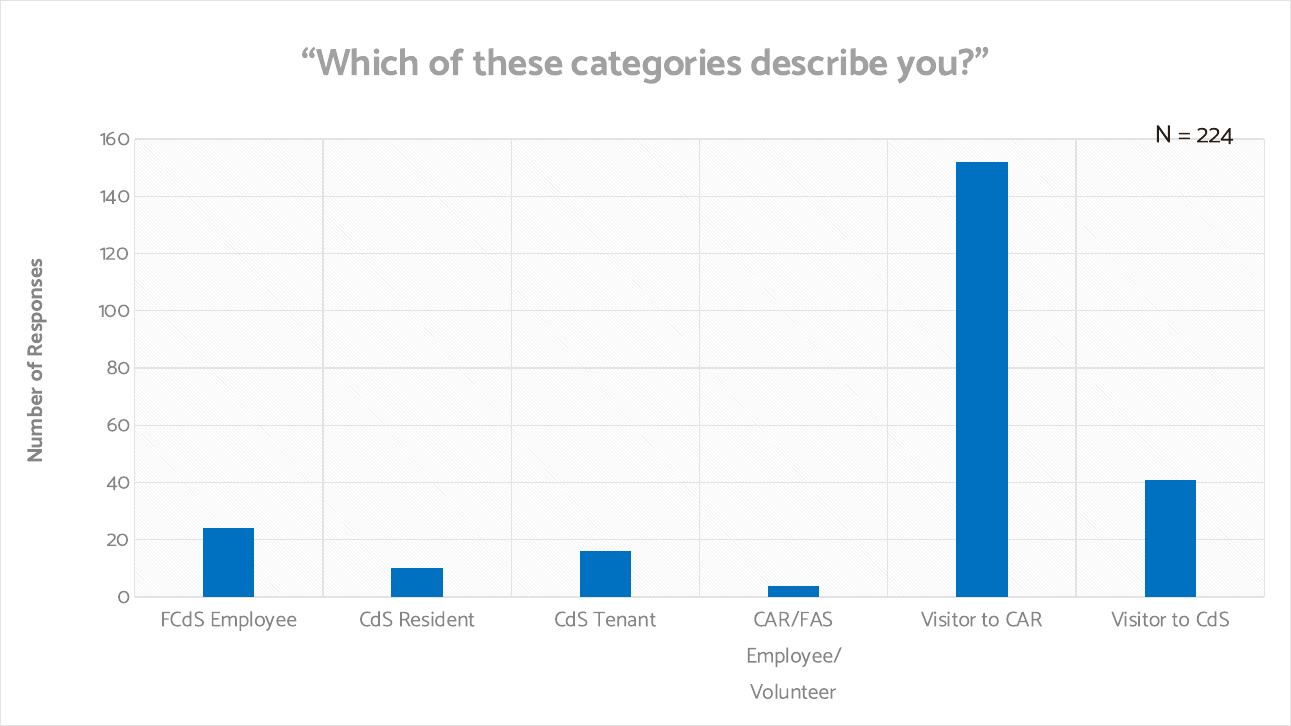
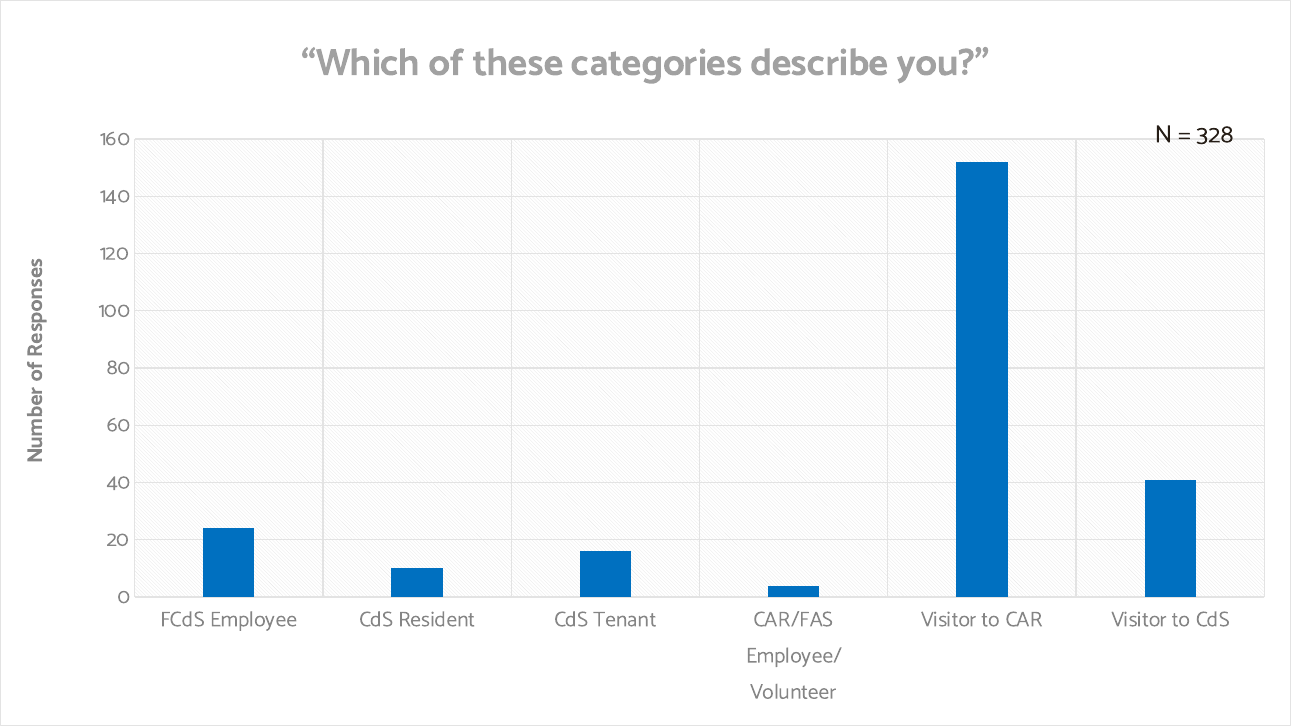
224: 224 -> 328 (1215, 134)
